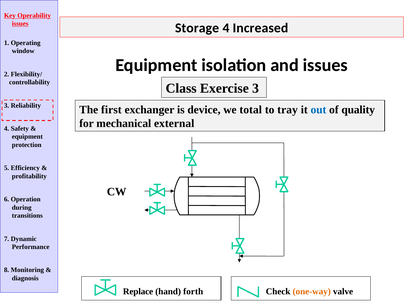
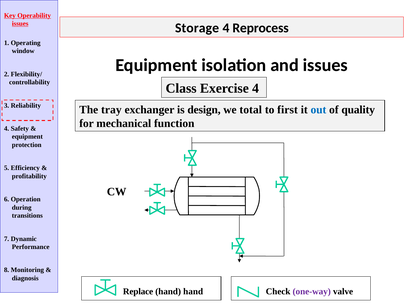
Increased: Increased -> Reprocess (261, 28)
Exercise 3: 3 -> 4 (256, 88)
first: first -> tray (111, 110)
device: device -> design (204, 110)
tray: tray -> first (288, 110)
external: external -> function (174, 123)
hand forth: forth -> hand (193, 291)
one-way colour: orange -> purple (312, 291)
